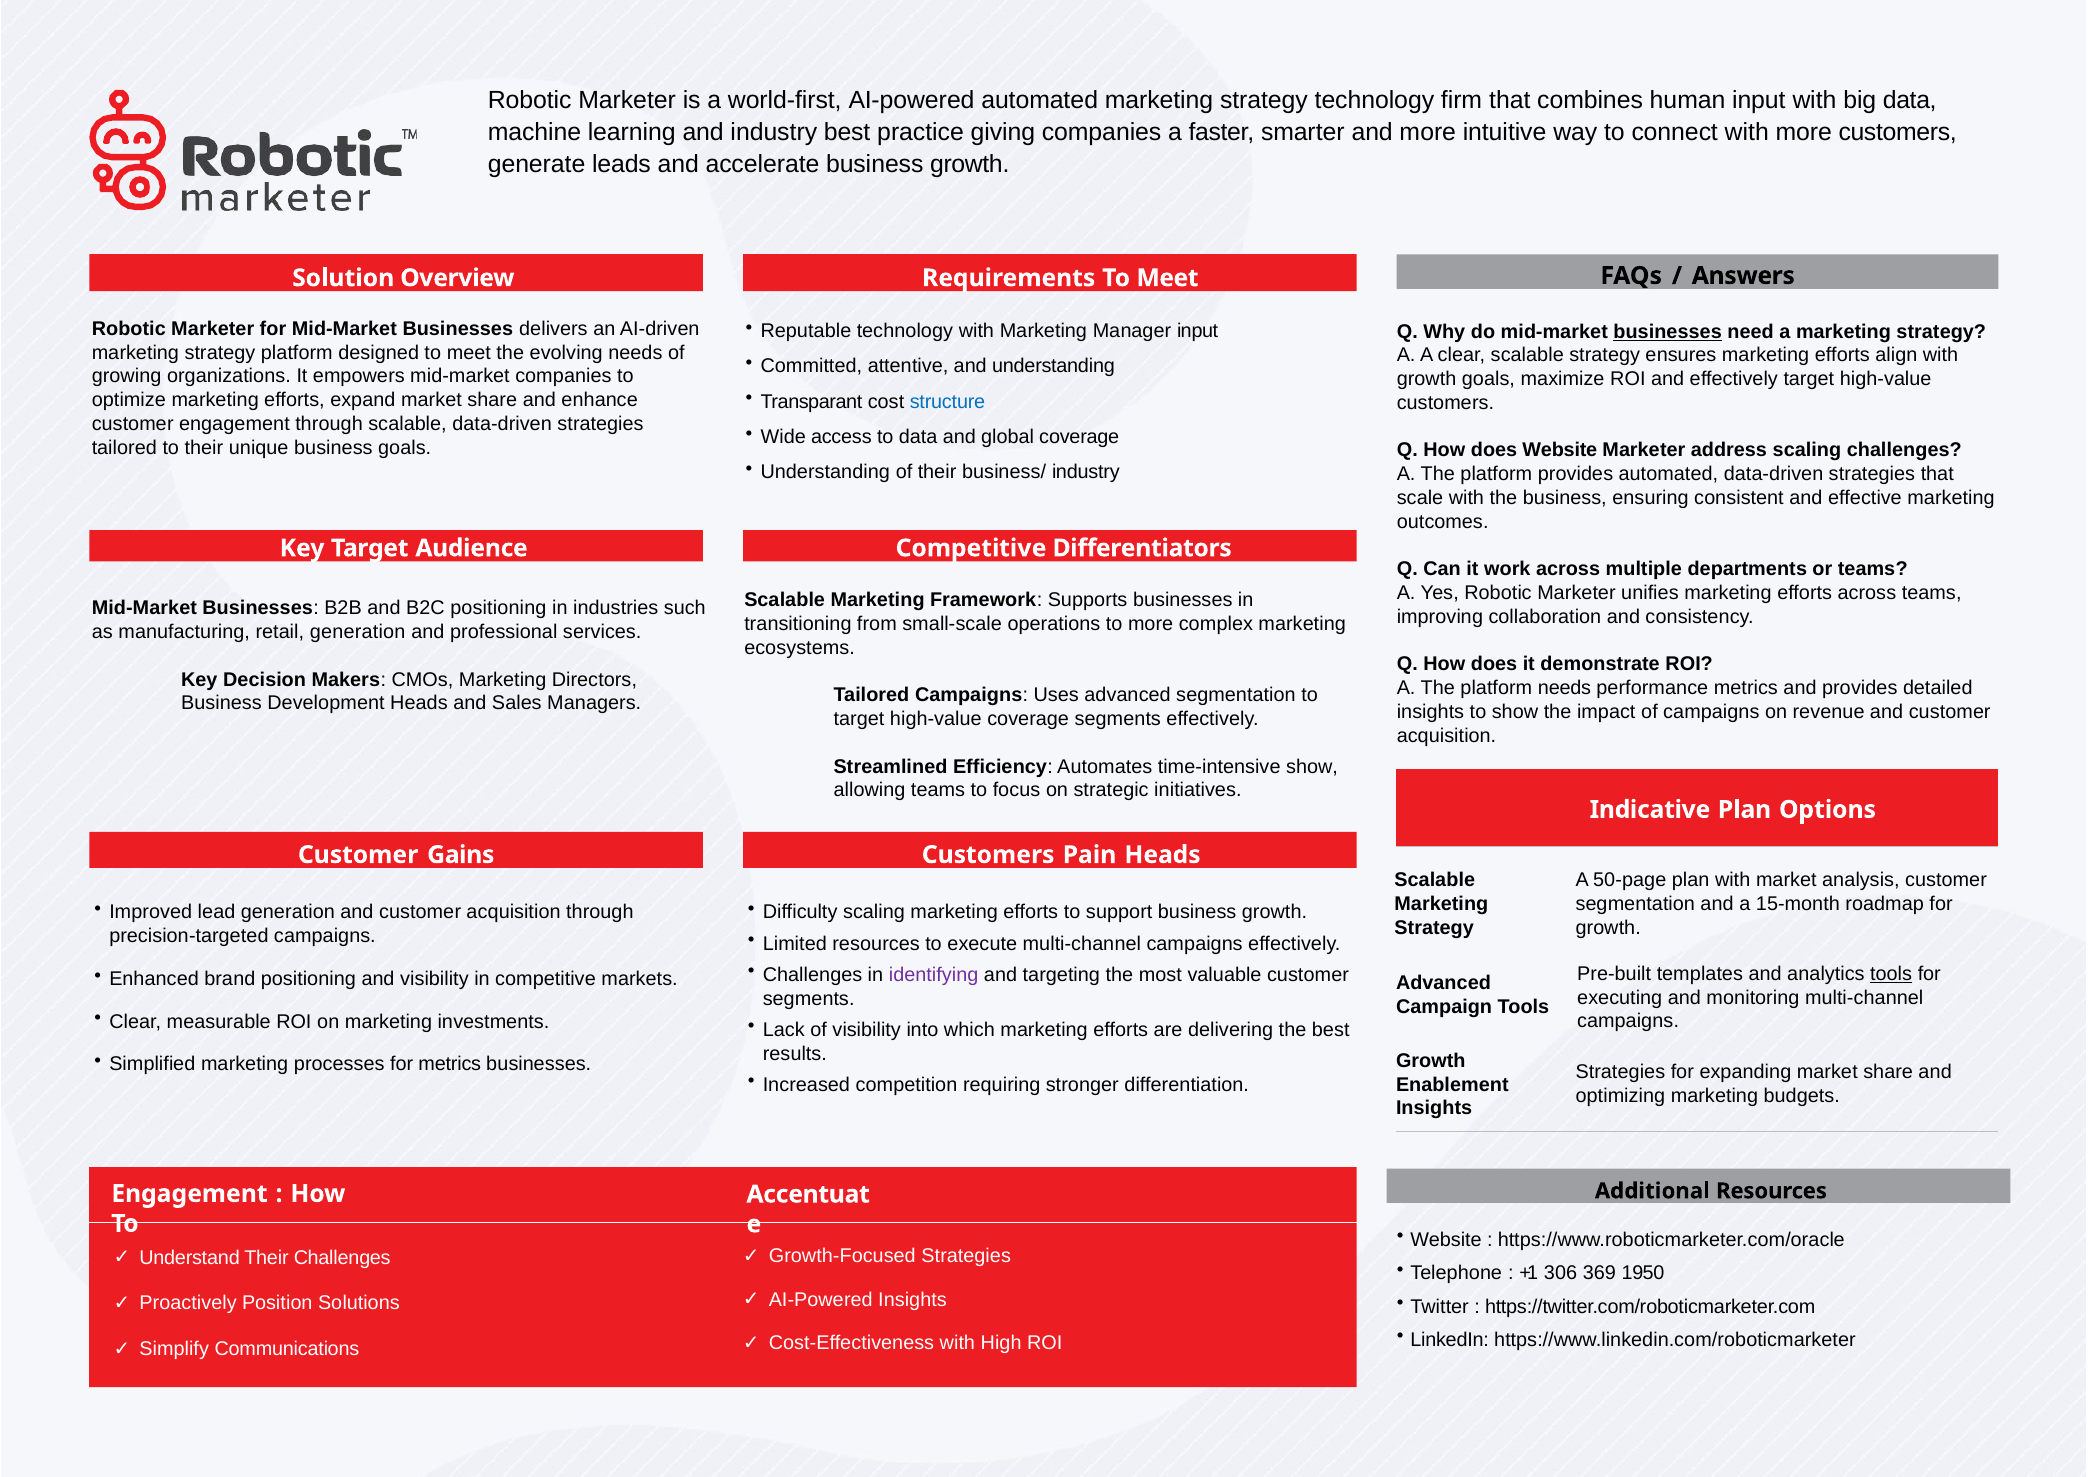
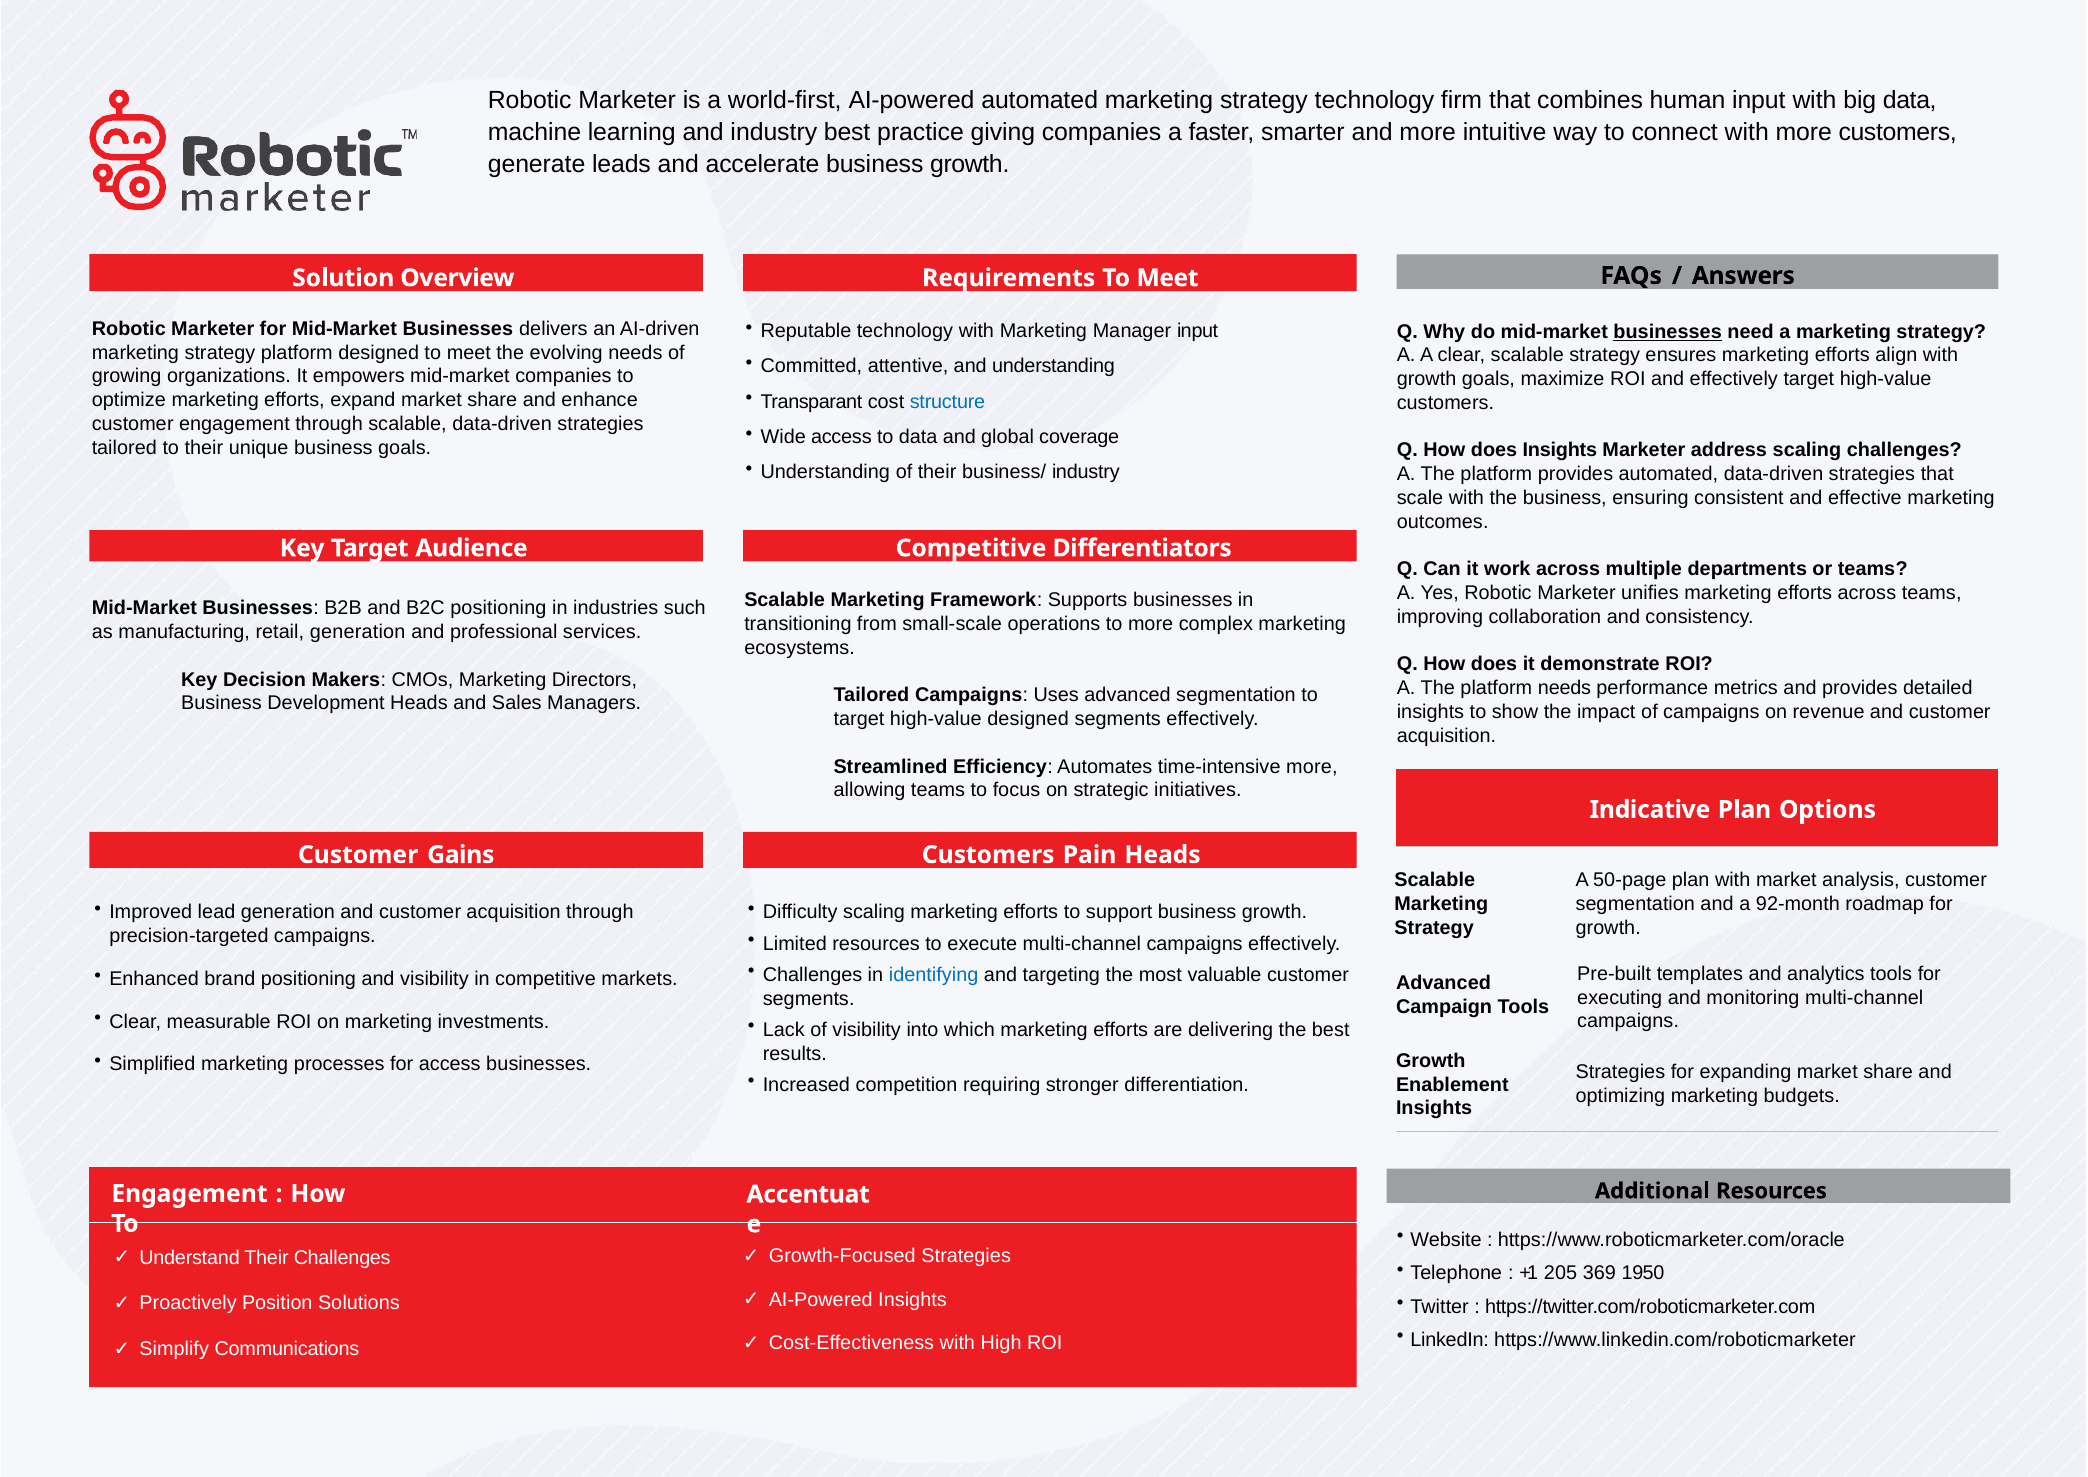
does Website: Website -> Insights (1560, 450)
high-value coverage: coverage -> designed (1028, 719)
time-intensive show: show -> more (1312, 767)
15-month: 15-month -> 92-month (1798, 904)
identifying colour: purple -> blue (934, 975)
tools underline: present -> none (1891, 974)
for metrics: metrics -> access (450, 1064)
306: 306 -> 205 (1561, 1273)
